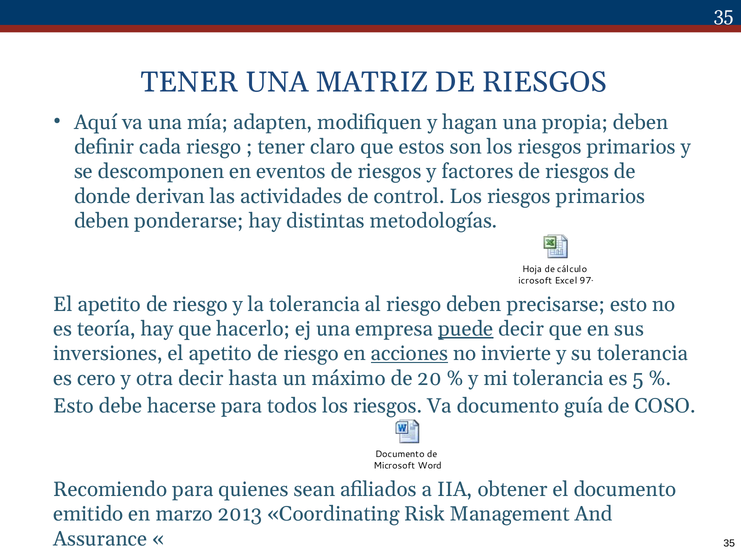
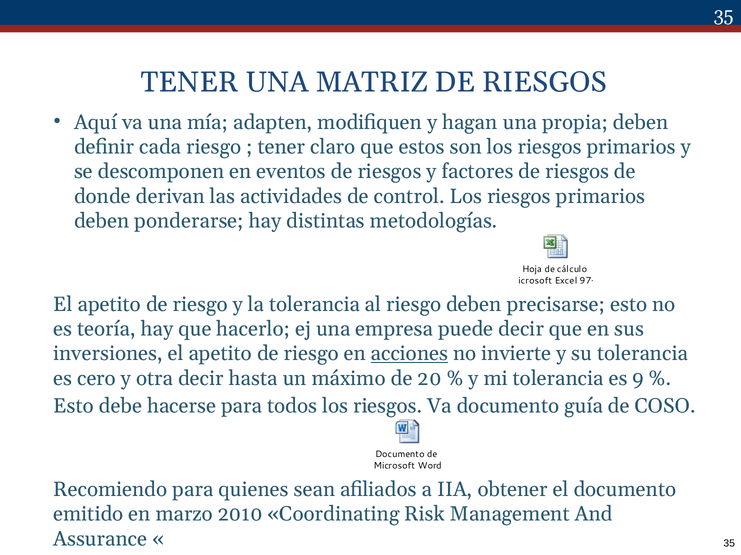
puede underline: present -> none (466, 329)
5: 5 -> 9 (638, 379)
2013: 2013 -> 2010 (240, 515)
